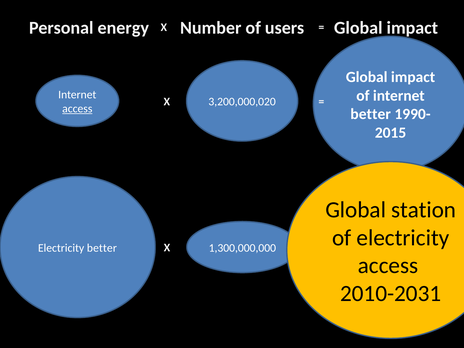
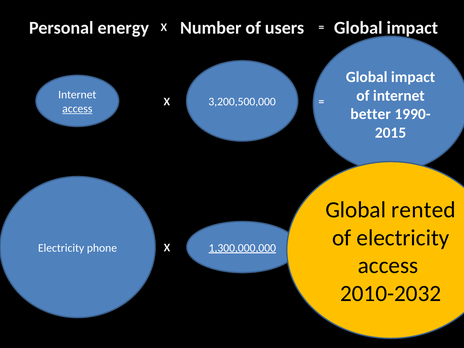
3,200,000,020: 3,200,000,020 -> 3,200,500,000 (242, 102)
station: station -> rented (424, 210)
Electricity better: better -> phone (102, 248)
1,300,000,000 underline: none -> present (242, 248)
2010-2031: 2010-2031 -> 2010-2032 (391, 293)
